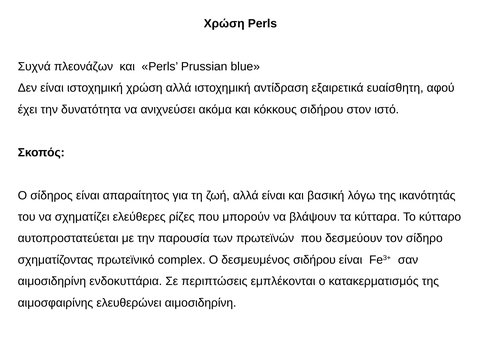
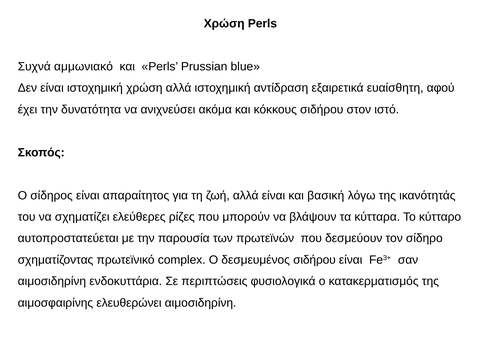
πλεονάζων: πλεονάζων -> αμμωνιακό (83, 66)
εμπλέκονται: εμπλέκονται -> φυσιολογικά (283, 281)
